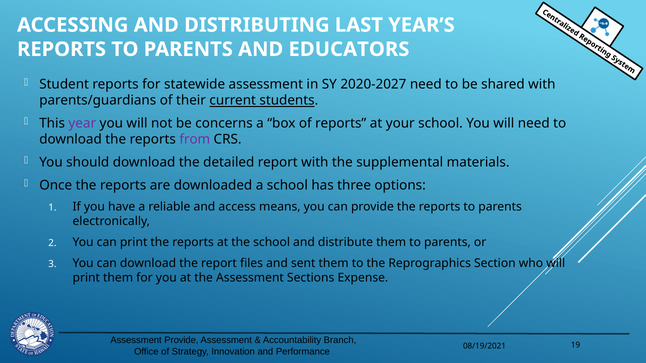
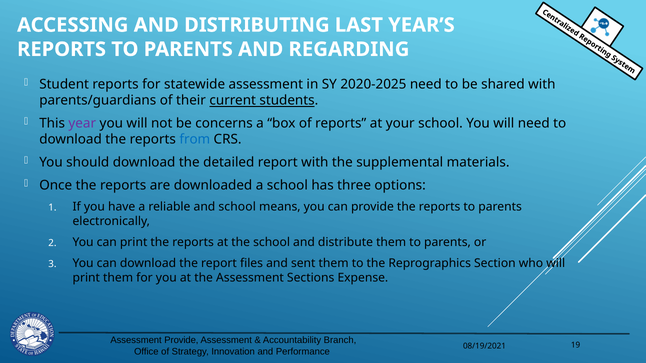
EDUCATORS: EDUCATORS -> REGARDING (349, 49)
2020-2027: 2020-2027 -> 2020-2025 (373, 84)
from colour: purple -> blue (195, 140)
and access: access -> school (237, 207)
